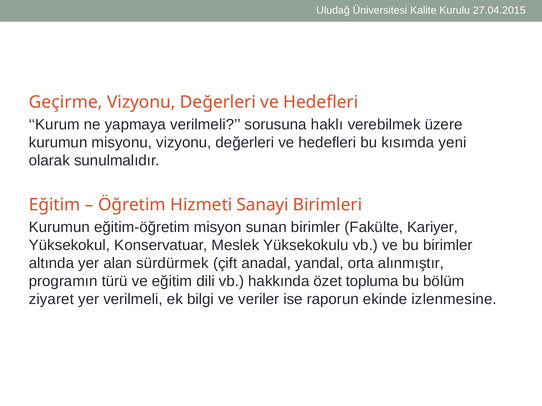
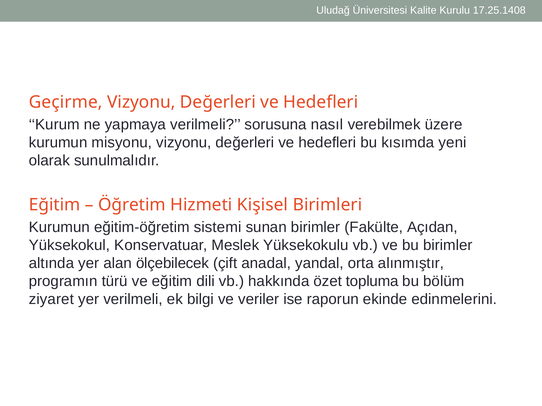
27.04.2015: 27.04.2015 -> 17.25.1408 (499, 10)
haklı: haklı -> nasıl (327, 125)
Sanayi: Sanayi -> Kişisel (263, 205)
misyon: misyon -> sistemi (218, 227)
Kariyer: Kariyer -> Açıdan (432, 227)
sürdürmek: sürdürmek -> ölçebilecek (173, 264)
izlenmesine: izlenmesine -> edinmelerini (454, 300)
